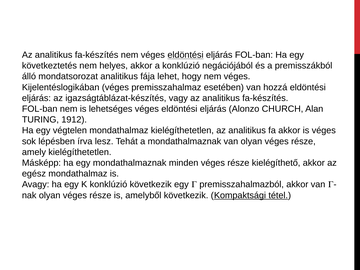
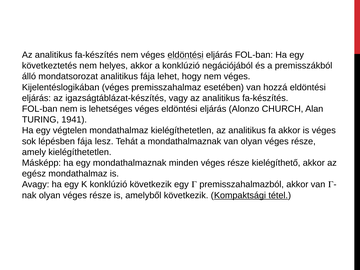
1912: 1912 -> 1941 (74, 120)
lépésben írva: írva -> fája (85, 141)
